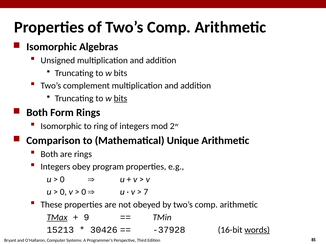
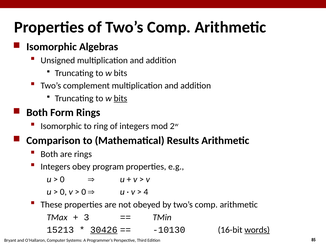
Unique: Unique -> Results (183, 141)
7: 7 -> 4 (146, 192)
TMax underline: present -> none (57, 218)
9: 9 -> 3 (86, 218)
30426 underline: none -> present (104, 230)
-37928: -37928 -> -10130 (169, 230)
